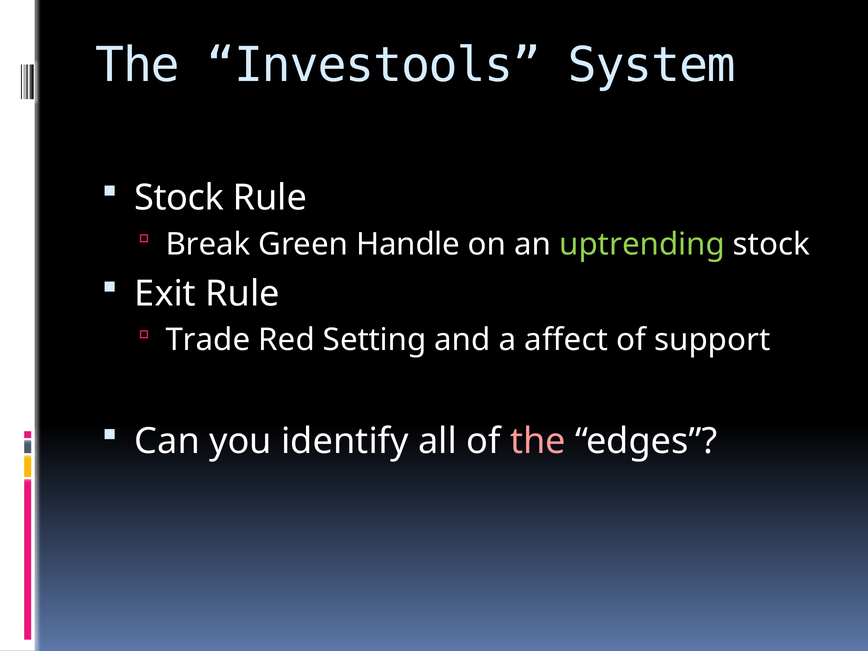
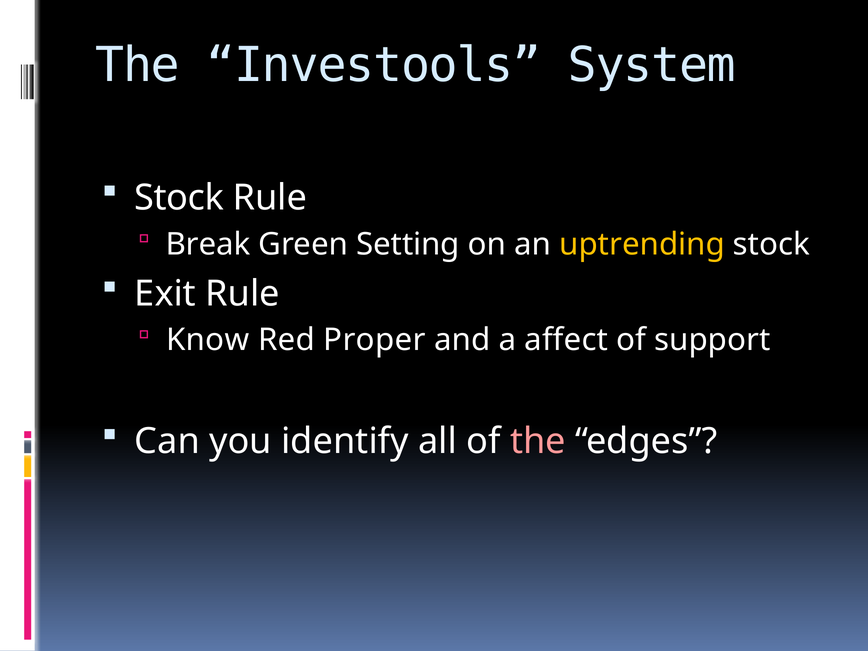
Handle: Handle -> Setting (408, 244)
uptrending colour: light green -> yellow (642, 244)
Trade: Trade -> Know (208, 340)
Setting: Setting -> Proper (374, 340)
